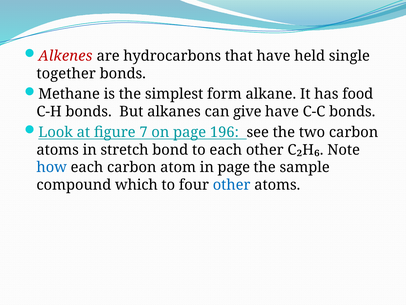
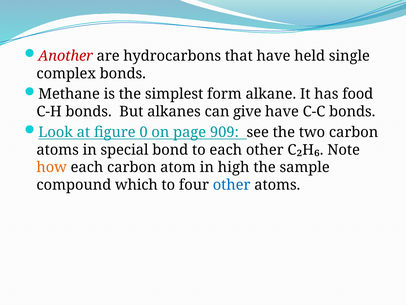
Alkenes: Alkenes -> Another (66, 56)
together: together -> complex (66, 73)
7: 7 -> 0 (144, 132)
196: 196 -> 909 (224, 132)
stretch: stretch -> special (125, 150)
how colour: blue -> orange (52, 167)
in page: page -> high (234, 167)
